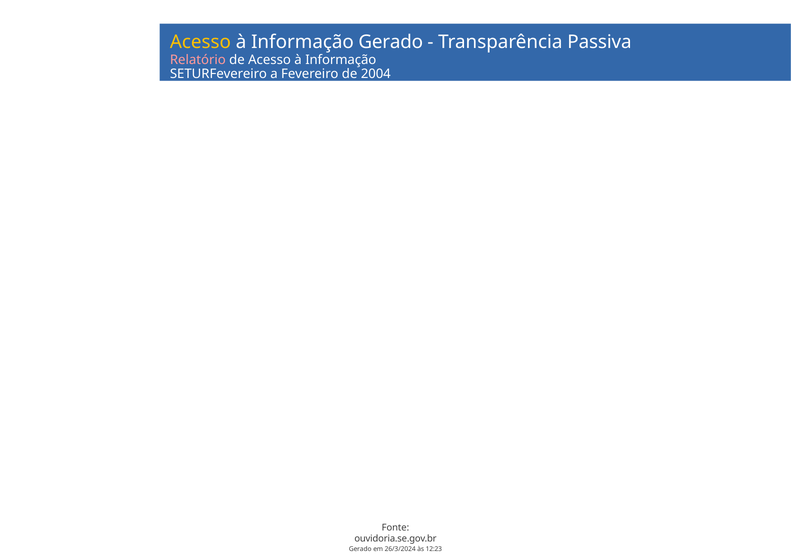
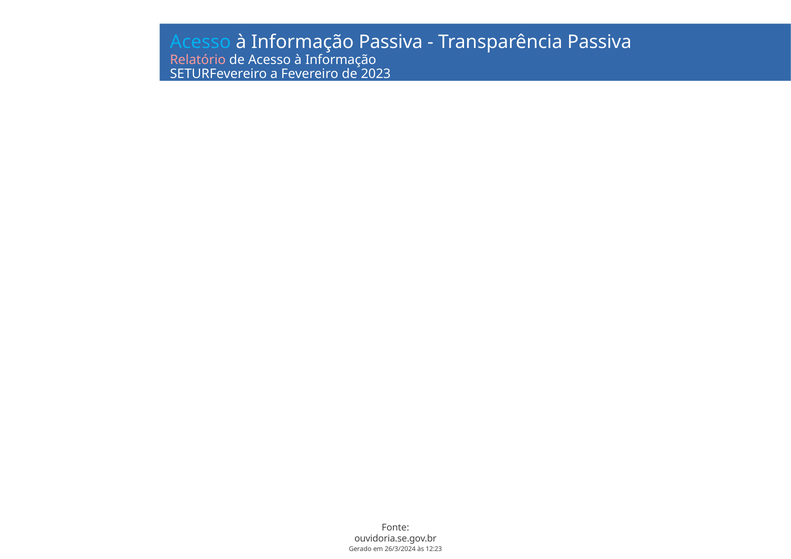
Acesso colour: yellow -> light blue (200, 42)
Informação Gerado: Gerado -> Passiva (391, 42)
2004: 2004 -> 2023 (376, 74)
